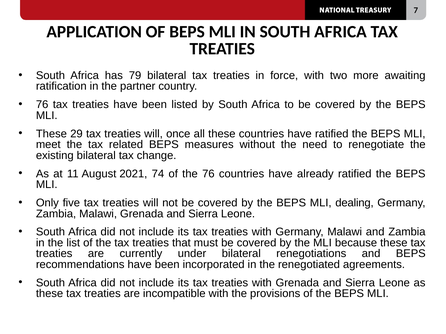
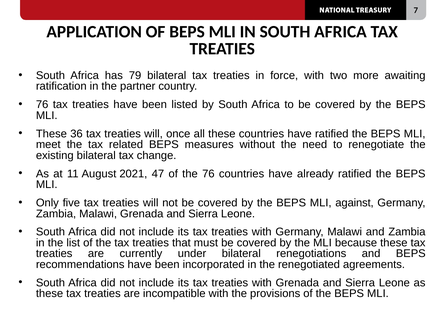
29: 29 -> 36 (76, 134)
74: 74 -> 47 (158, 174)
dealing: dealing -> against (355, 203)
